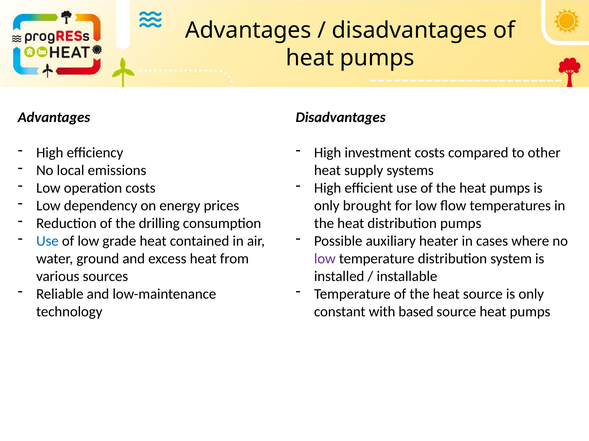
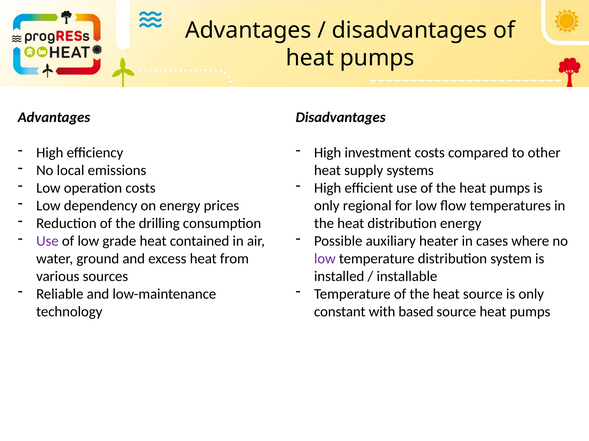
brought: brought -> regional (367, 206)
distribution pumps: pumps -> energy (461, 224)
Use colour: blue -> purple (47, 241)
